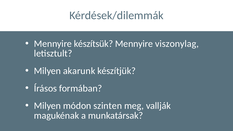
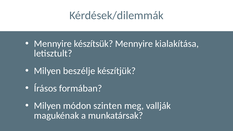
viszonylag: viszonylag -> kialakítása (177, 44)
akarunk: akarunk -> beszélje (79, 71)
